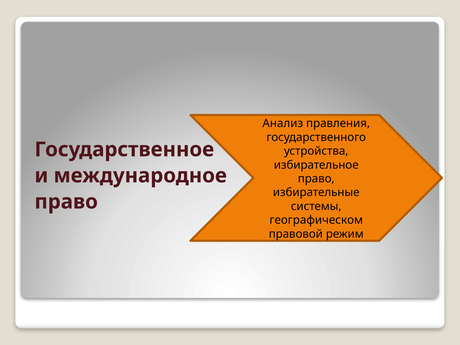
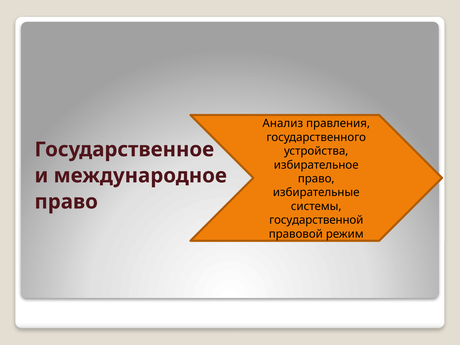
географическом: географическом -> государственной (316, 220)
